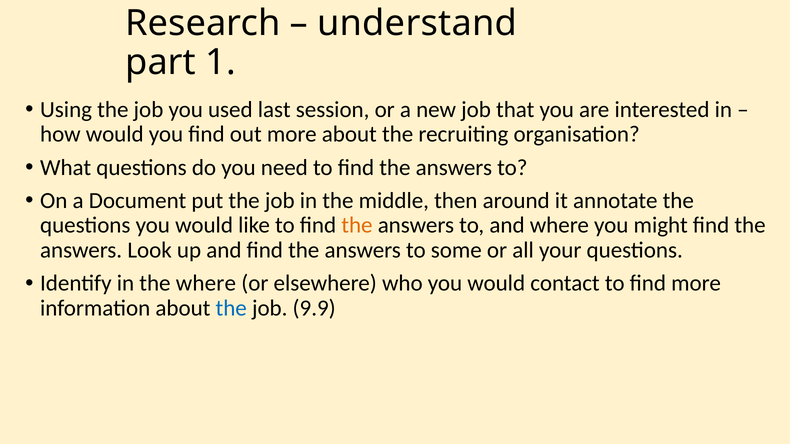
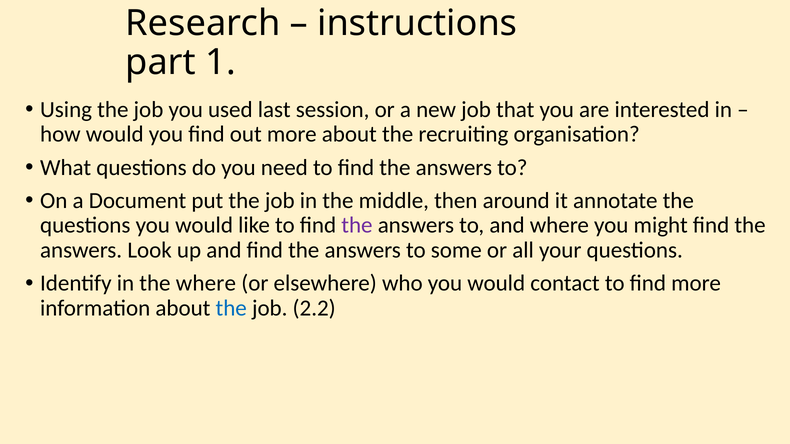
understand: understand -> instructions (417, 23)
the colour: orange -> purple (357, 226)
9.9: 9.9 -> 2.2 (314, 308)
